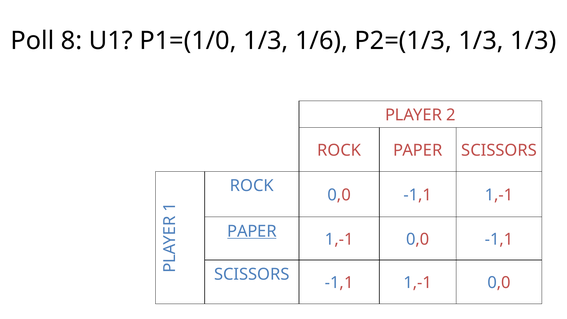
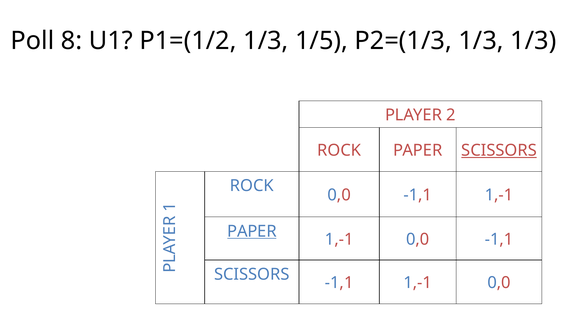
P1=(1/0: P1=(1/0 -> P1=(1/2 (188, 41)
1/6: 1/6 -> 1/5 (322, 41)
SCISSORS underline: none -> present (499, 150)
